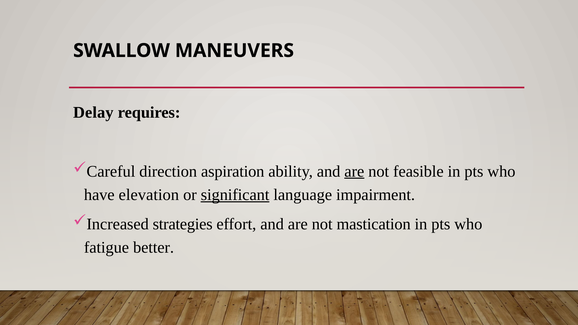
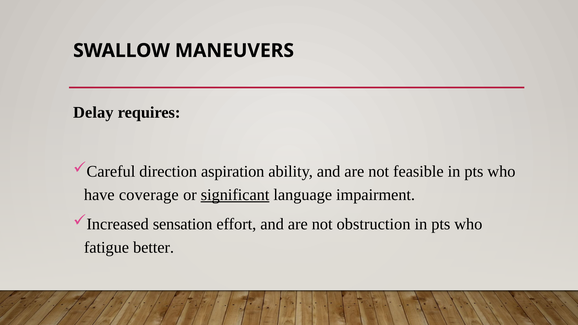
are underline: present -> none (354, 171)
elevation: elevation -> coverage (149, 195)
strategies: strategies -> sensation (183, 224)
mastication: mastication -> obstruction (374, 224)
